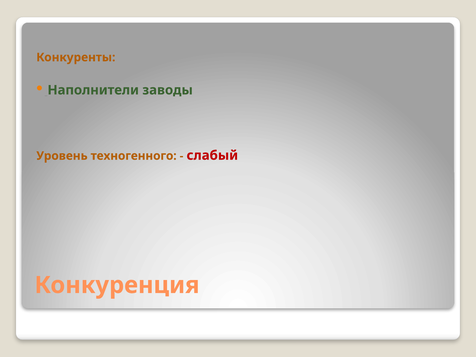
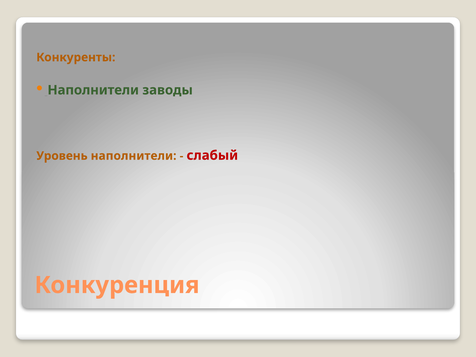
Уровень техногенного: техногенного -> наполнители (134, 156)
